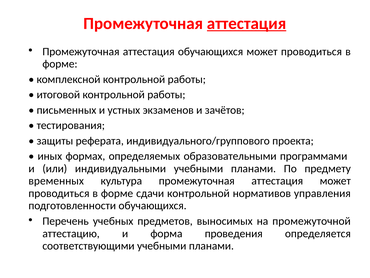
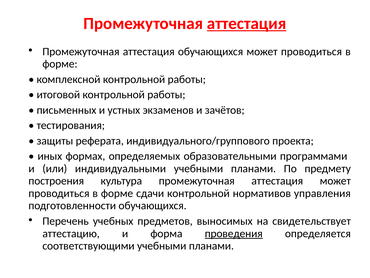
временных: временных -> построения (56, 181)
промежуточной: промежуточной -> свидетельствует (312, 221)
проведения underline: none -> present (234, 233)
